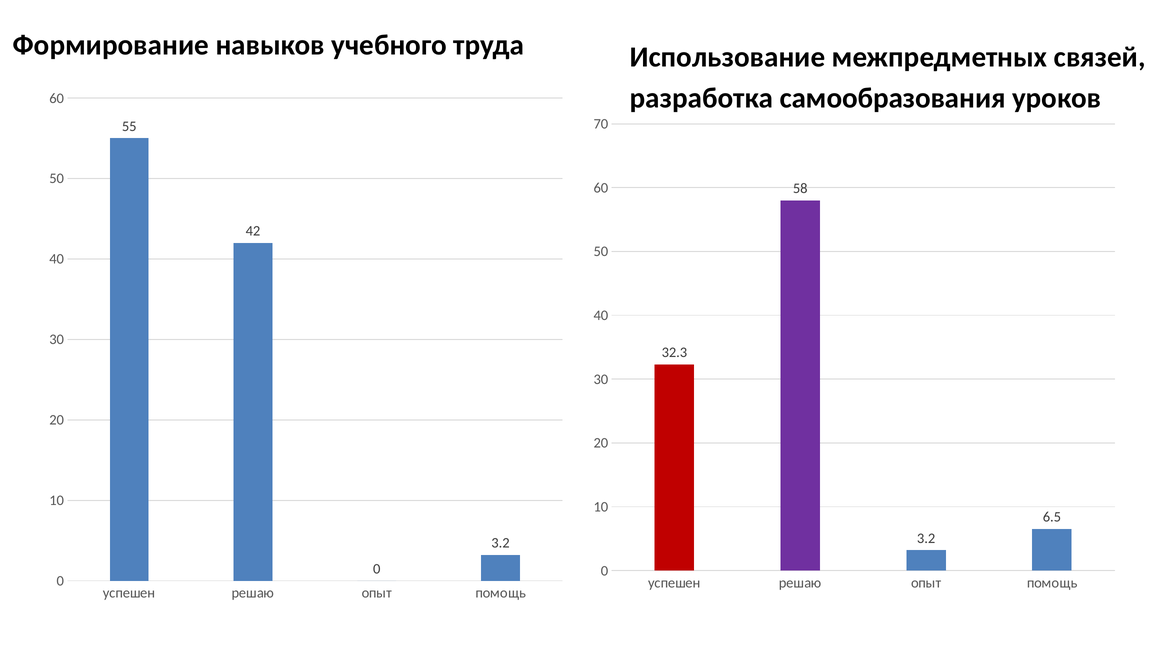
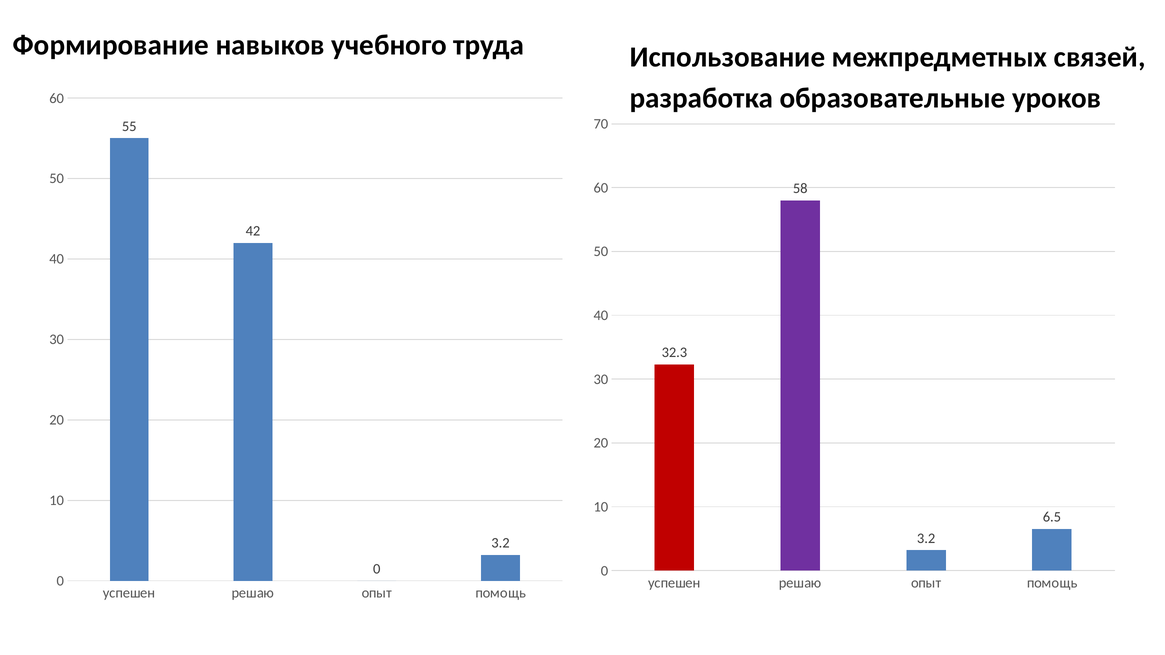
самообразования: самообразования -> образовательные (893, 98)
